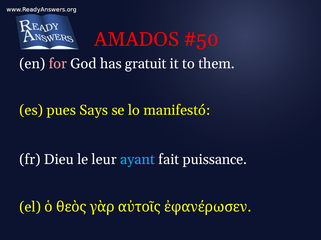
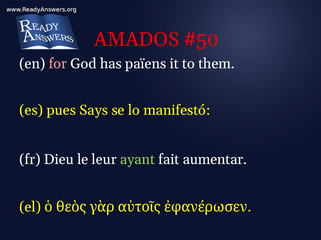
gratuit: gratuit -> païens (146, 64)
ayant colour: light blue -> light green (138, 160)
puissance: puissance -> aumentar (215, 160)
